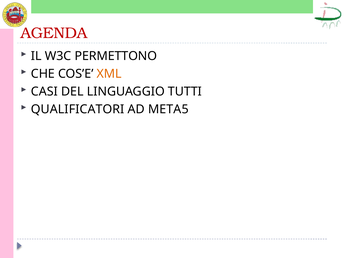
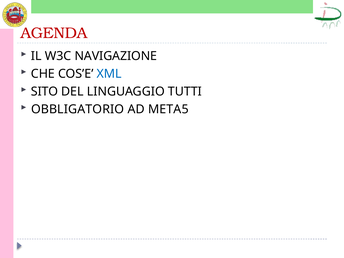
PERMETTONO: PERMETTONO -> NAVIGAZIONE (116, 56)
XML colour: orange -> blue (109, 74)
CASI: CASI -> SITO (44, 91)
QUALIFICATORI: QUALIFICATORI -> OBBLIGATORIO (78, 109)
